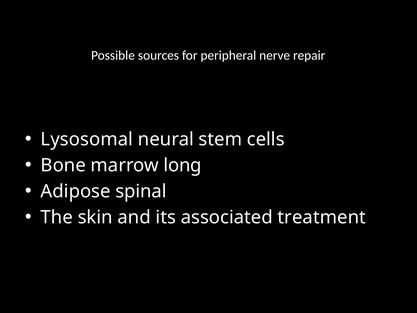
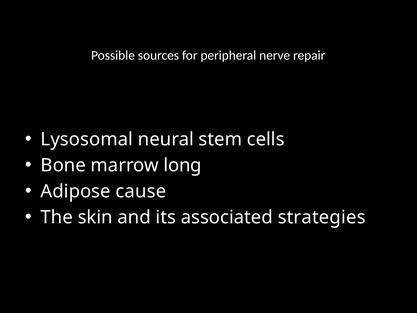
spinal: spinal -> cause (141, 191)
treatment: treatment -> strategies (322, 217)
